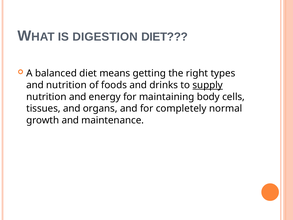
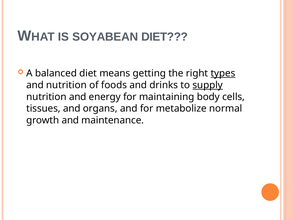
DIGESTION: DIGESTION -> SOYABEAN (105, 37)
types underline: none -> present (223, 73)
completely: completely -> metabolize (181, 108)
